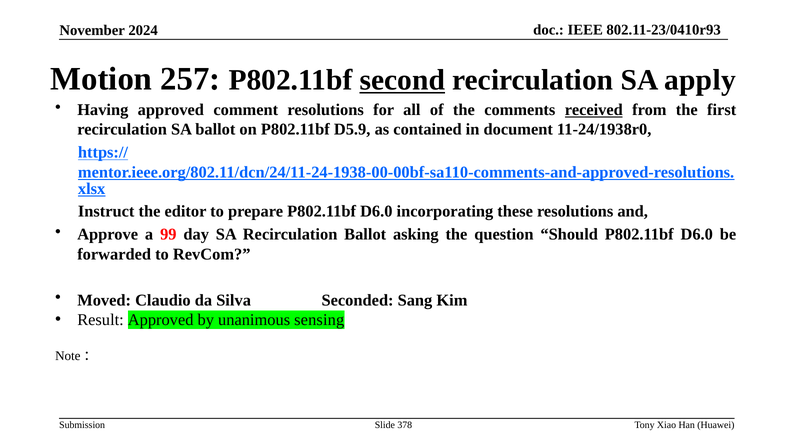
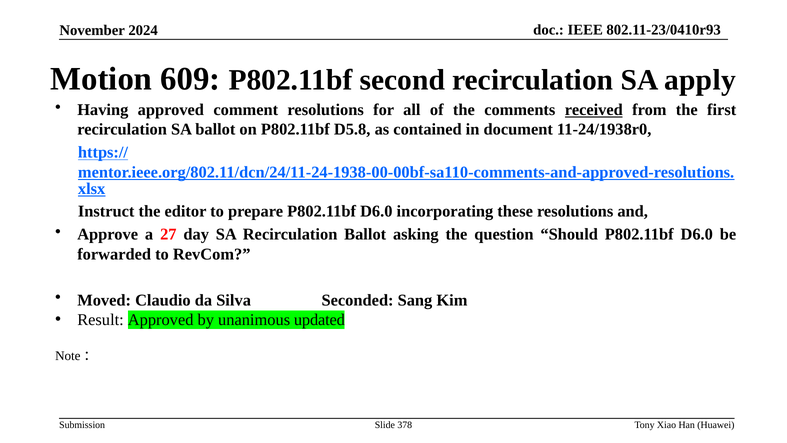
257: 257 -> 609 (190, 79)
second underline: present -> none (402, 80)
D5.9: D5.9 -> D5.8 (352, 129)
99: 99 -> 27 (168, 234)
sensing: sensing -> updated (319, 320)
